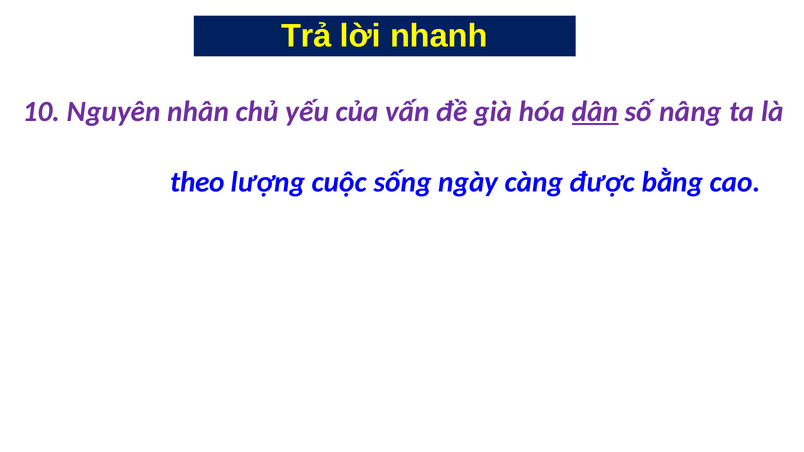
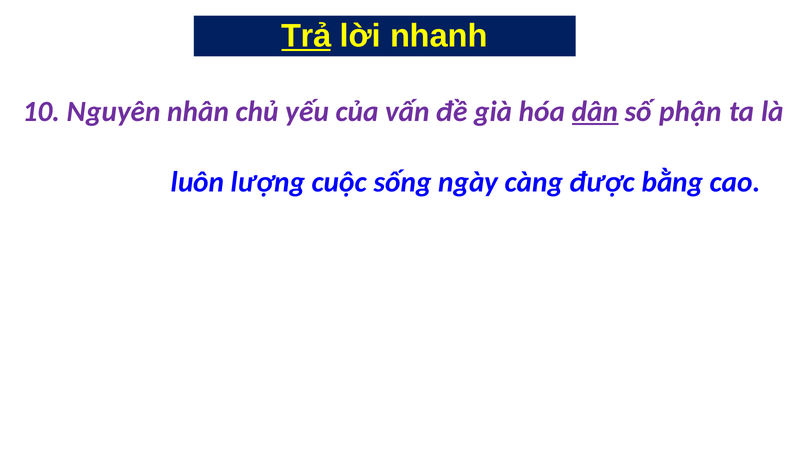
Trả underline: none -> present (306, 36)
nâng: nâng -> phận (690, 112)
theo: theo -> luôn (198, 182)
